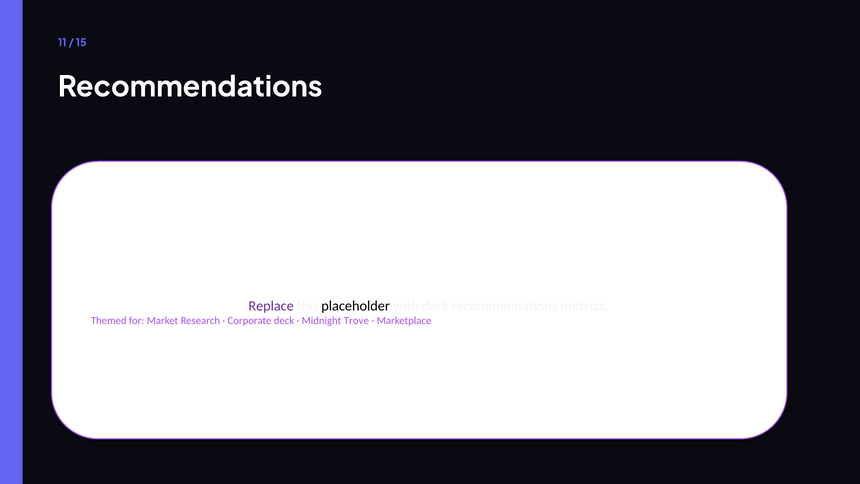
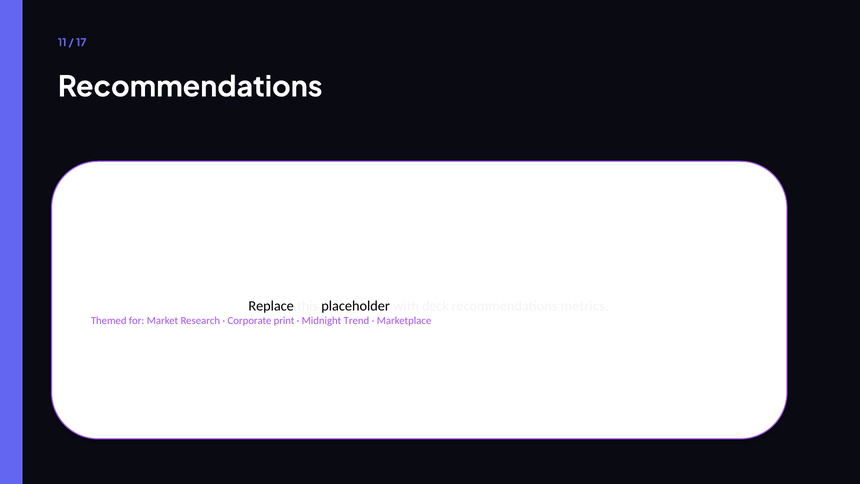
15: 15 -> 17 (81, 43)
Replace colour: purple -> black (271, 306)
Corporate deck: deck -> print (284, 321)
Trove: Trove -> Trend (356, 321)
